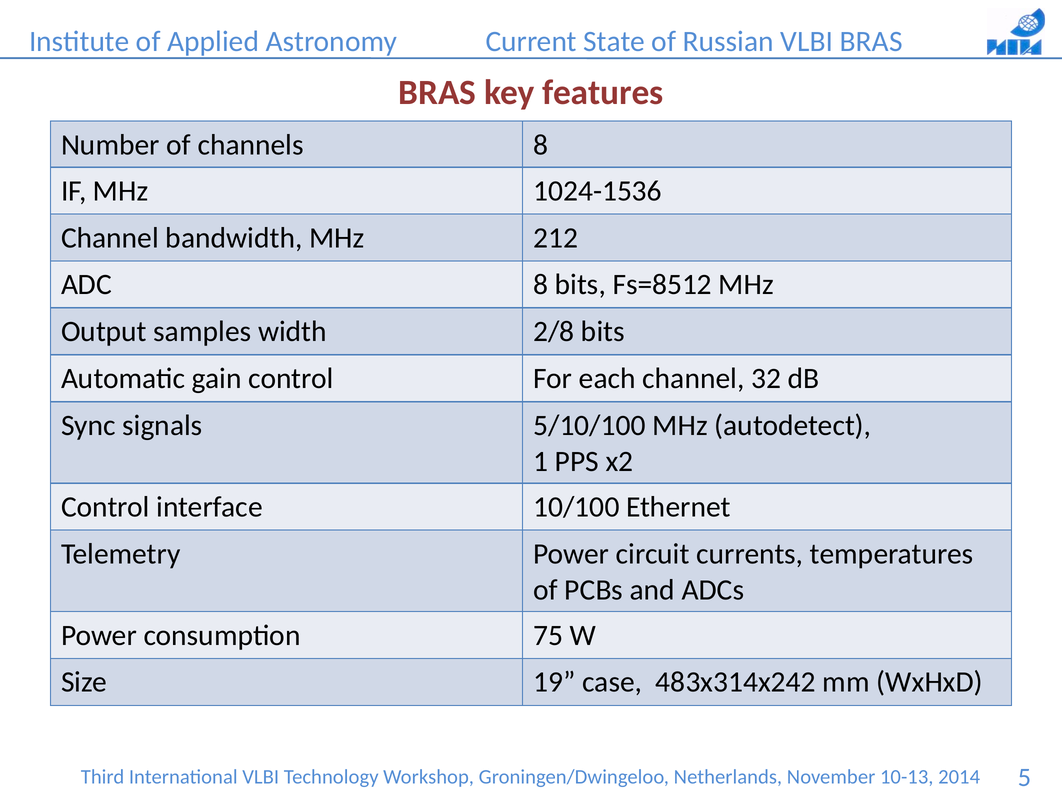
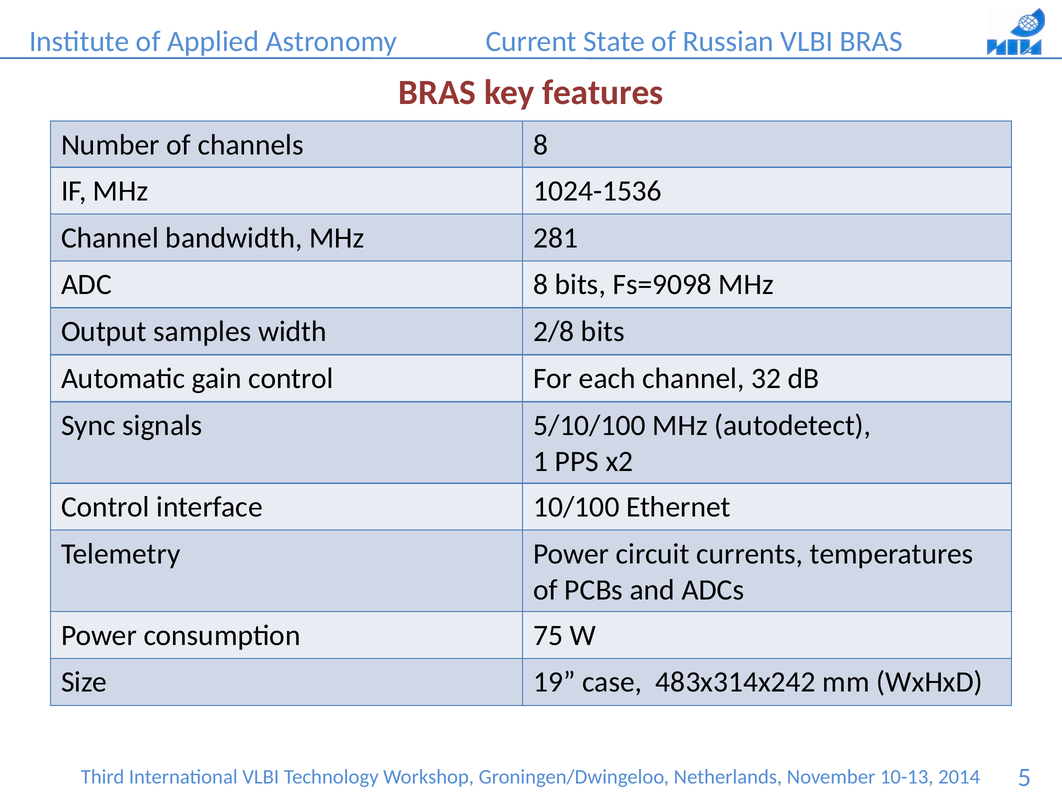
212: 212 -> 281 (556, 238)
Fs=8512: Fs=8512 -> Fs=9098 (662, 284)
